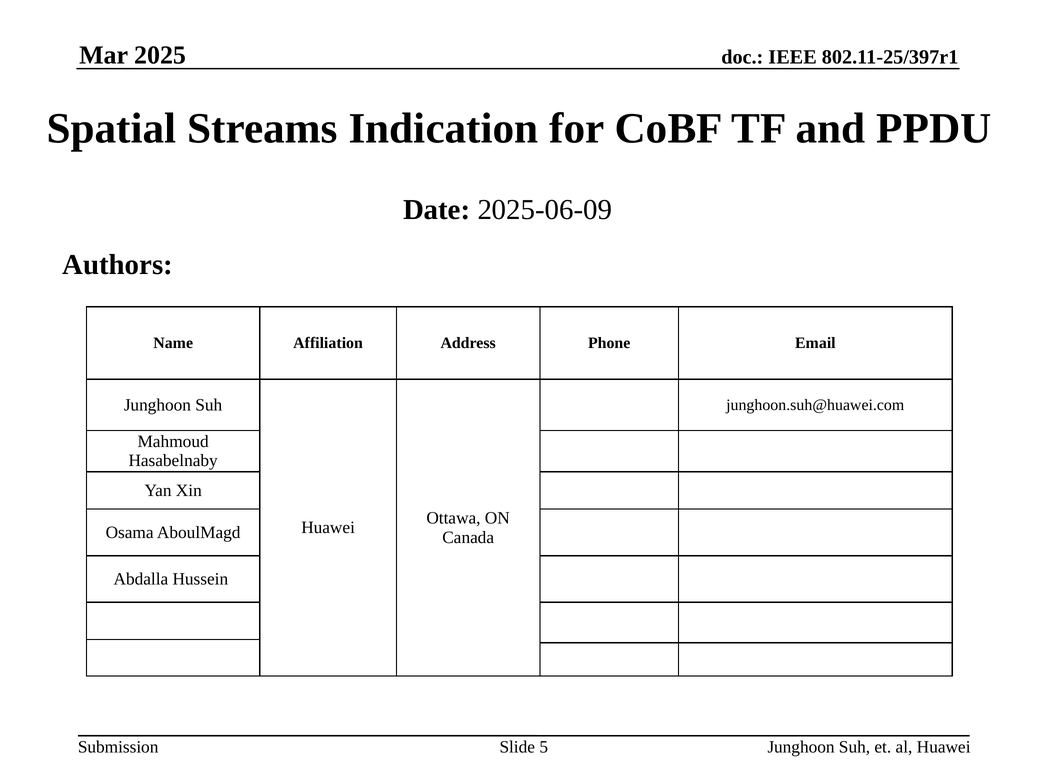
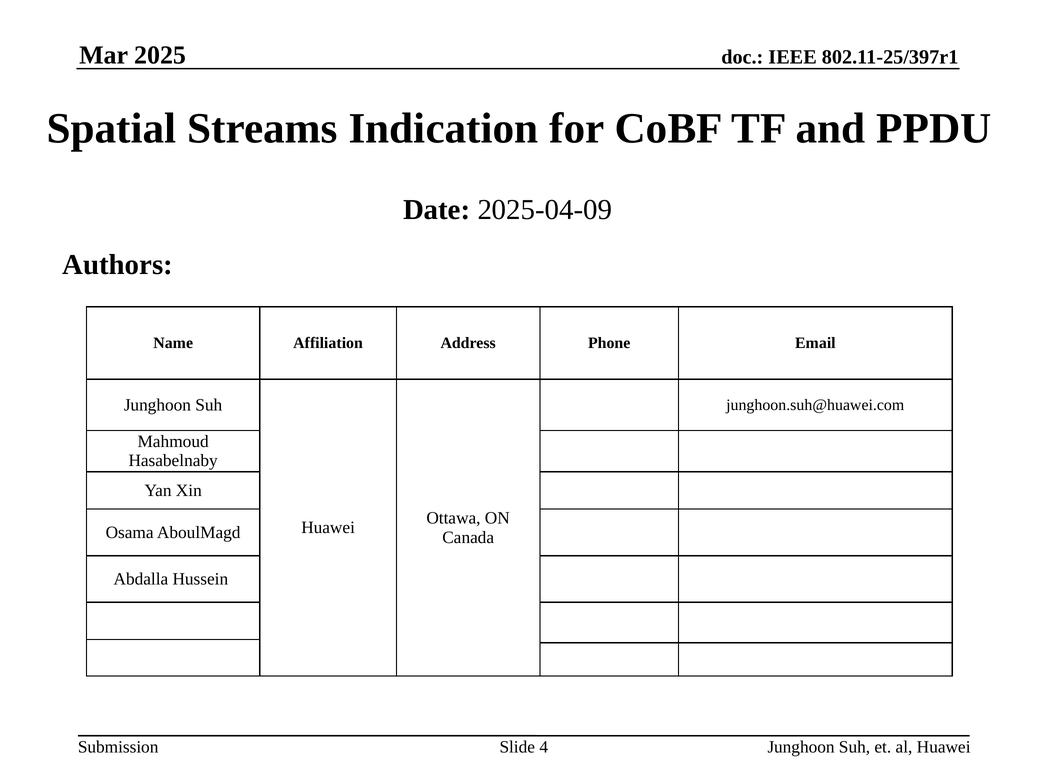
2025-06-09: 2025-06-09 -> 2025-04-09 (545, 210)
5: 5 -> 4 (544, 747)
